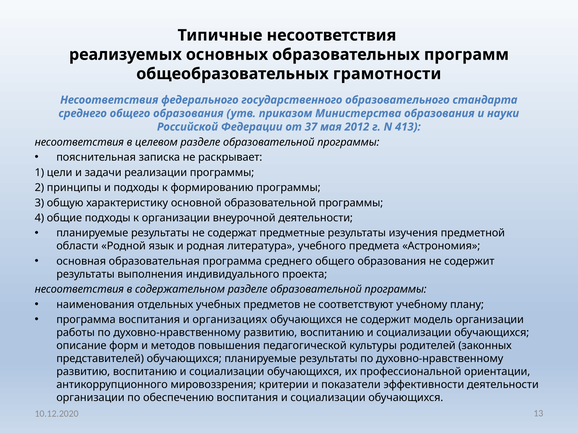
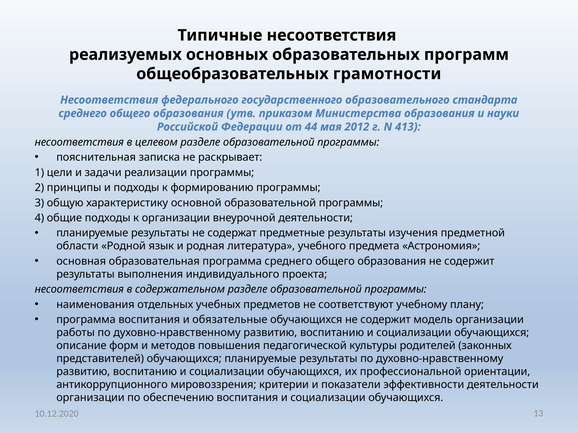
37: 37 -> 44 (311, 127)
организациях: организациях -> обязательные (230, 320)
